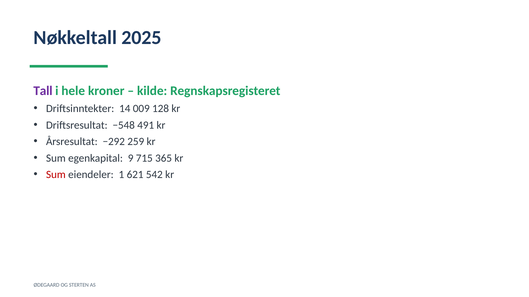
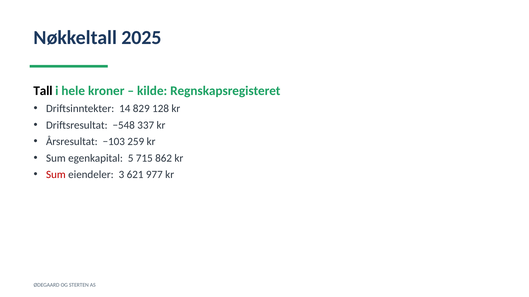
Tall colour: purple -> black (43, 91)
009: 009 -> 829 (141, 109)
491: 491 -> 337 (146, 125)
−292: −292 -> −103 (114, 142)
9: 9 -> 5 (131, 158)
365: 365 -> 862 (164, 158)
1: 1 -> 3 (121, 175)
542: 542 -> 977 (154, 175)
